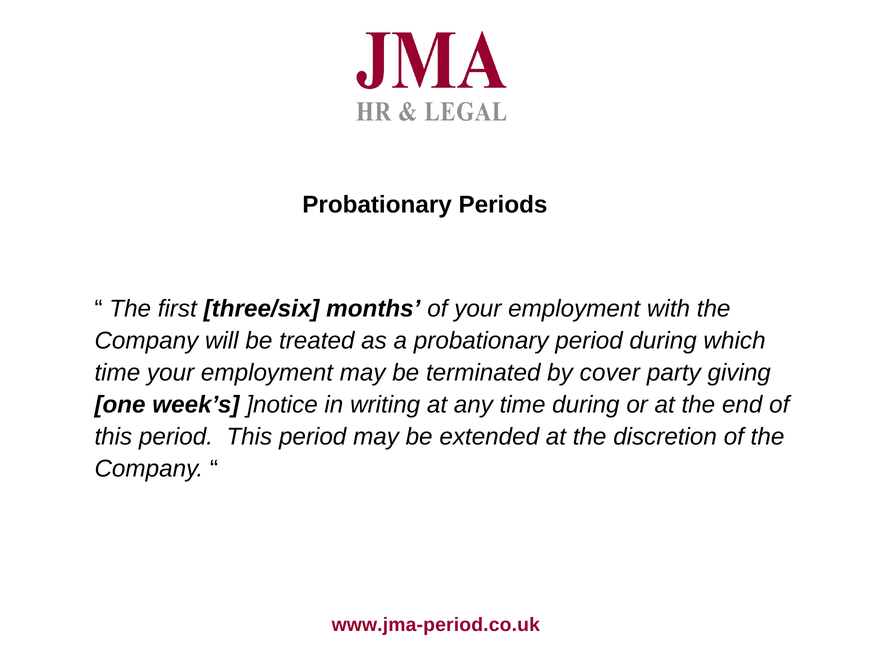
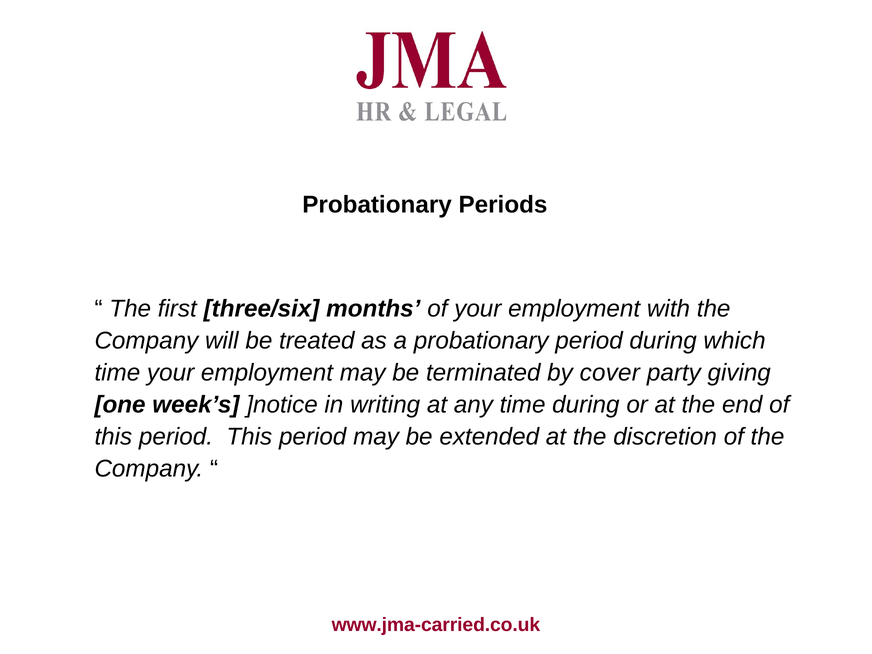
www.jma-period.co.uk: www.jma-period.co.uk -> www.jma-carried.co.uk (436, 625)
